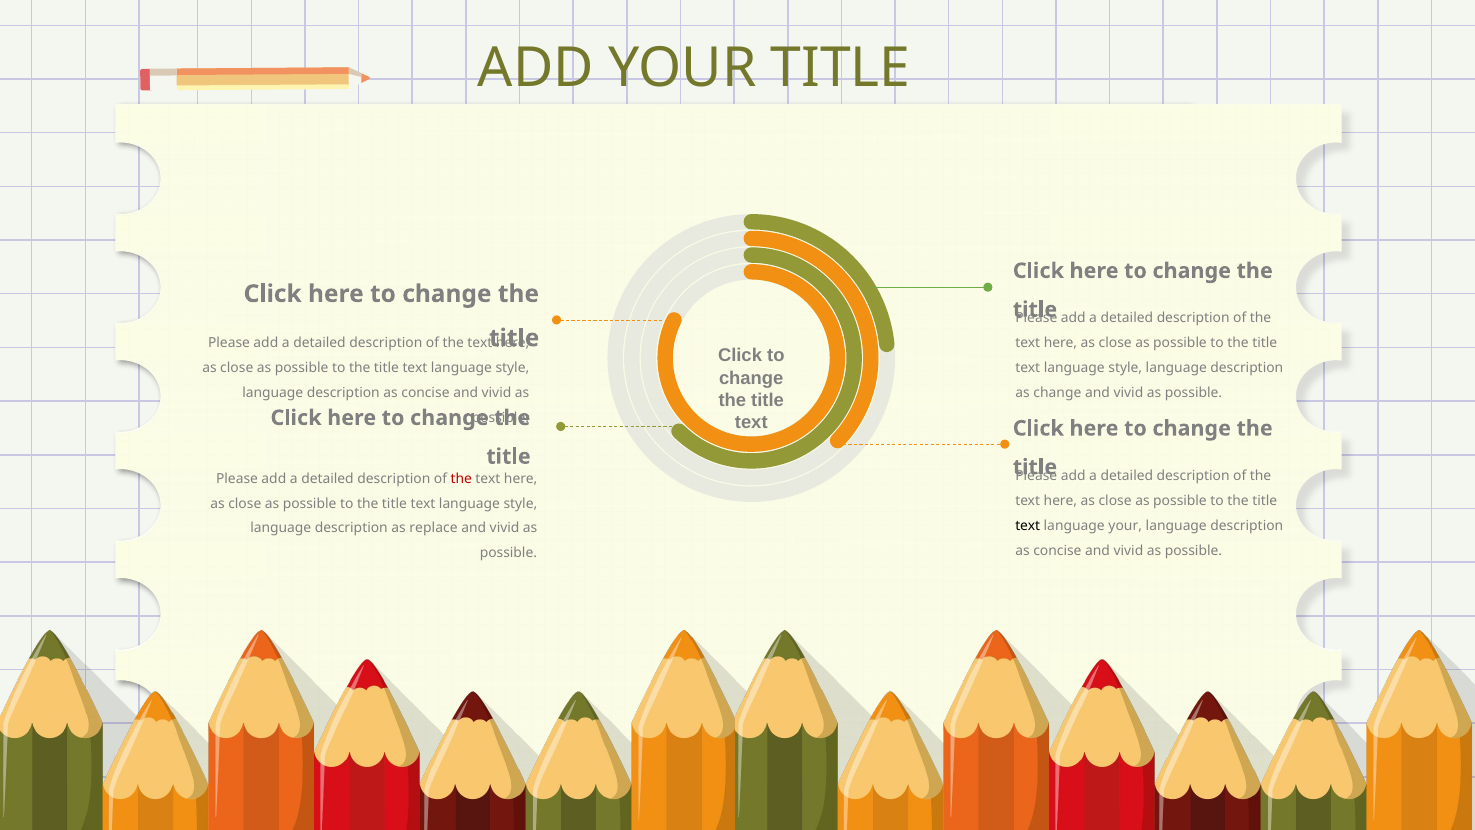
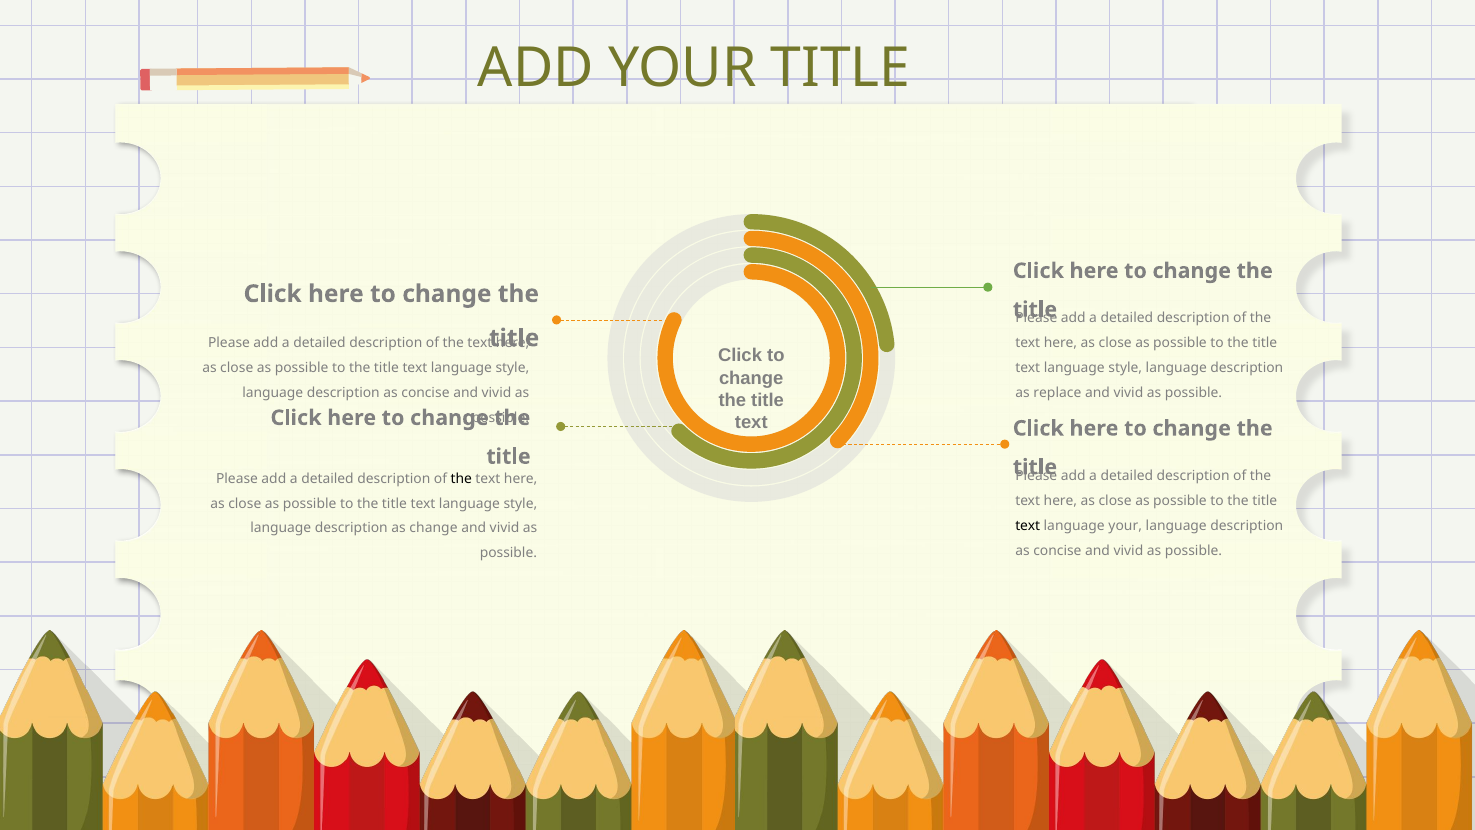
as change: change -> replace (1057, 393)
the colour: red -> black (461, 478)
as replace: replace -> change (434, 528)
